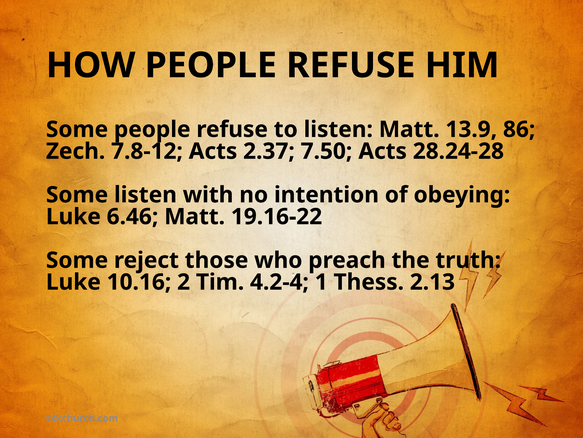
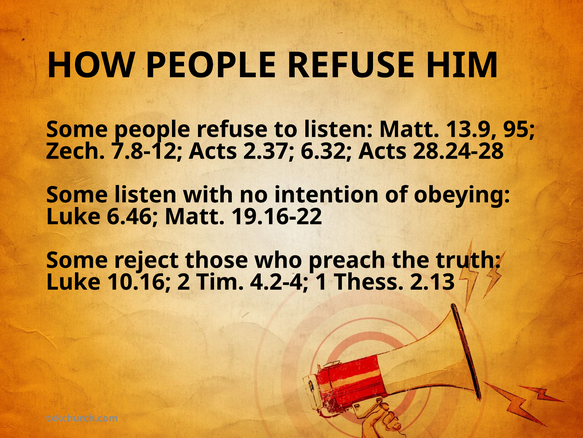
86: 86 -> 95 (519, 129)
7.50: 7.50 -> 6.32 (326, 151)
